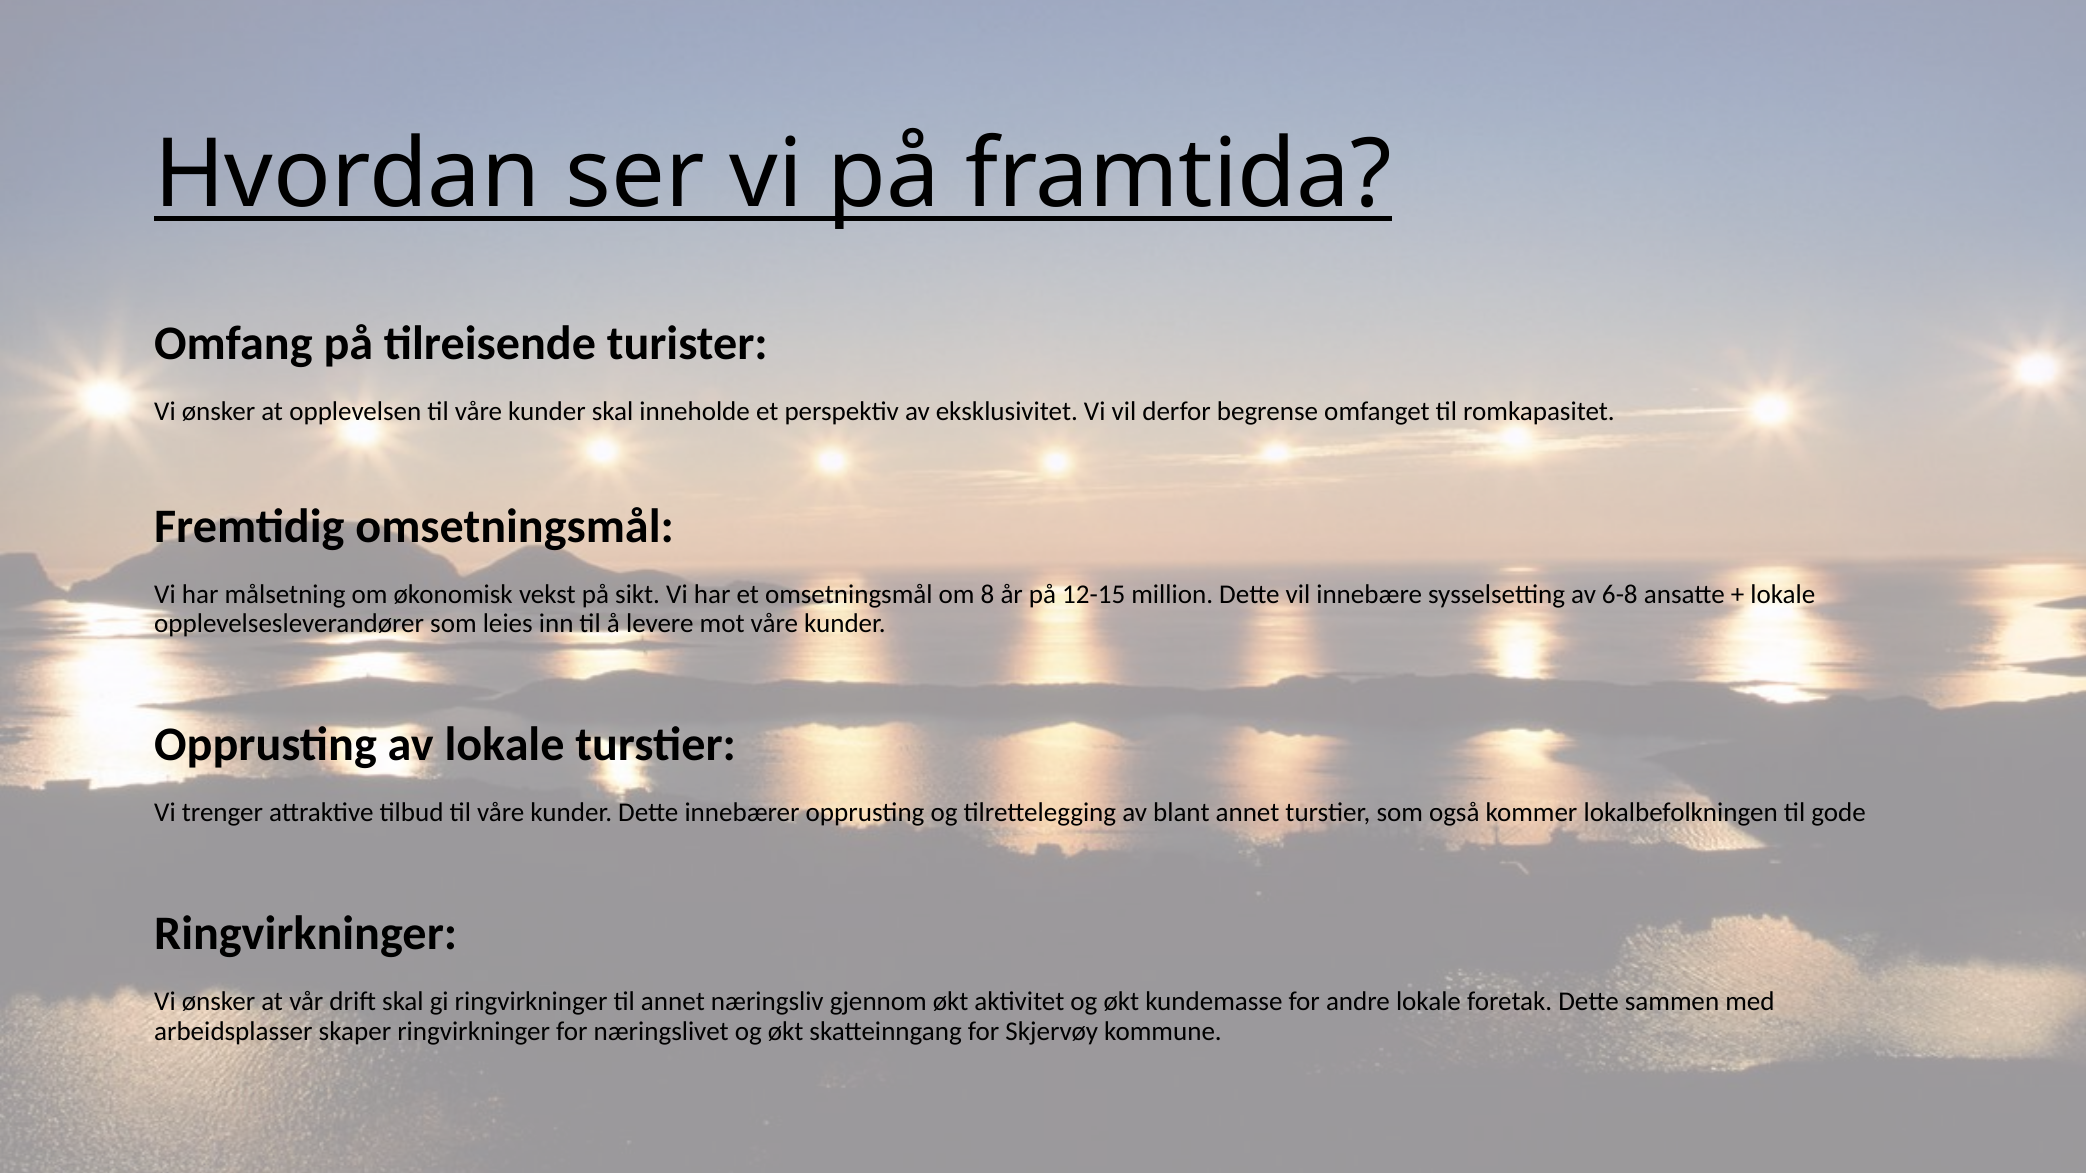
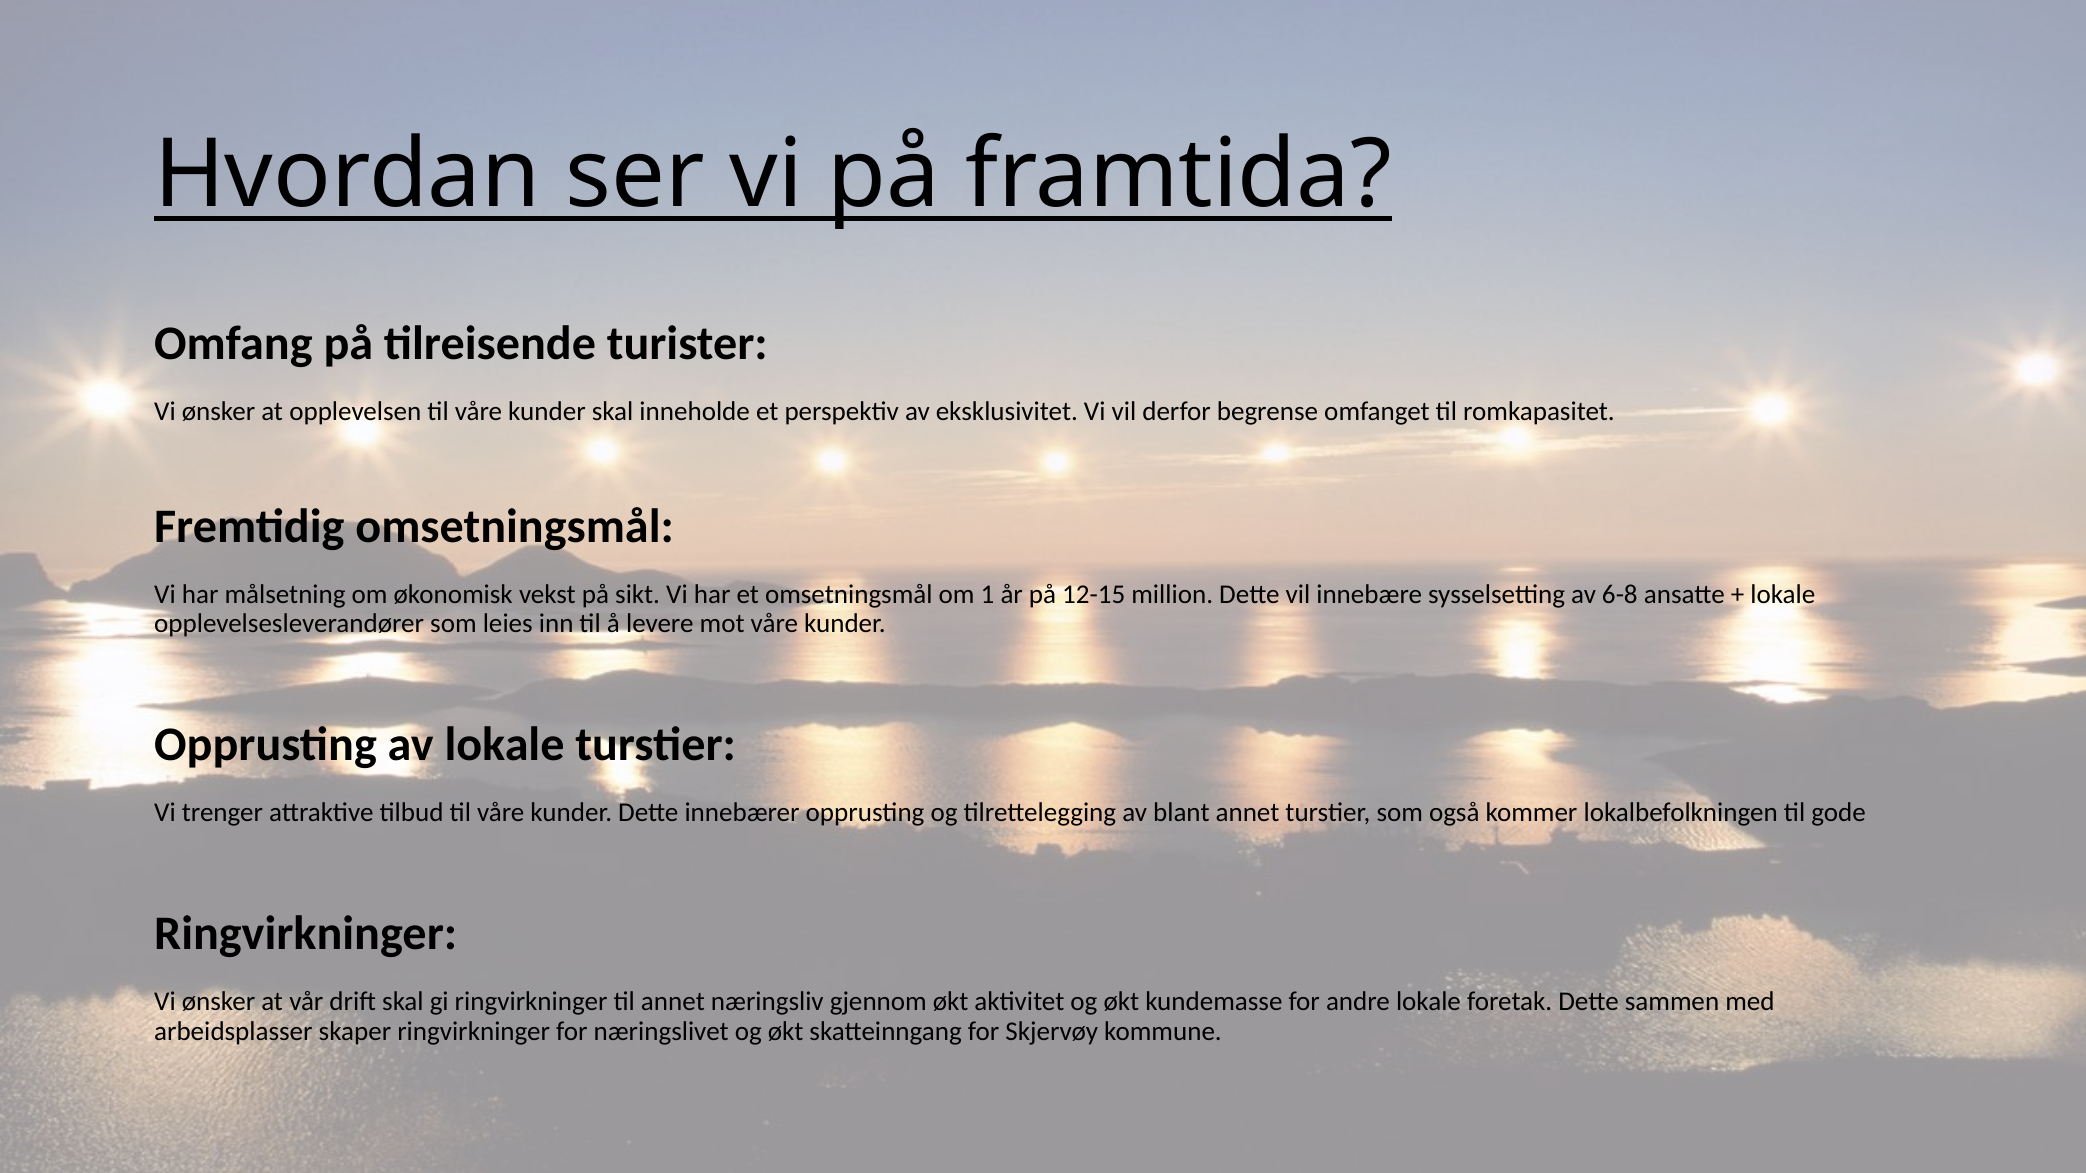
8: 8 -> 1 (988, 595)
